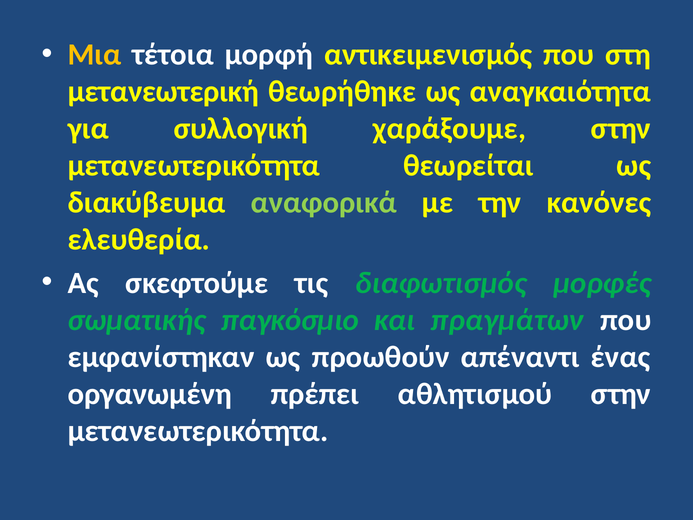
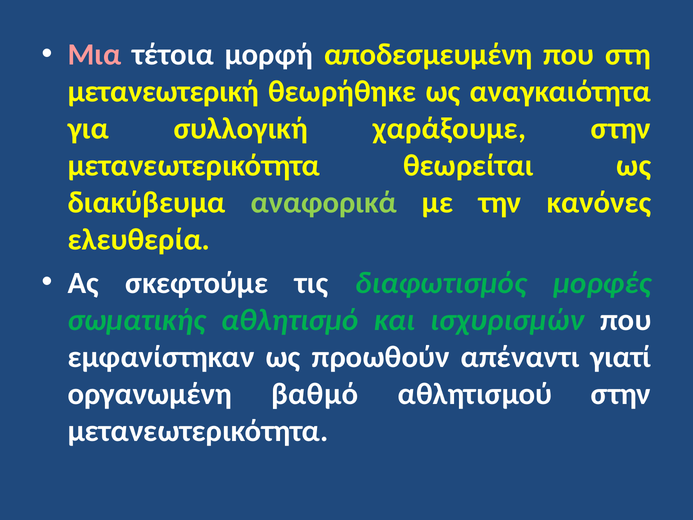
Μια colour: yellow -> pink (95, 55)
αντικειμενισμός: αντικειμενισμός -> αποδεσμευμένη (428, 55)
παγκόσμιο: παγκόσμιο -> αθλητισμό (290, 320)
πραγμάτων: πραγμάτων -> ισχυρισμών (507, 320)
ένας: ένας -> γιατί (621, 357)
πρέπει: πρέπει -> βαθμό (315, 394)
